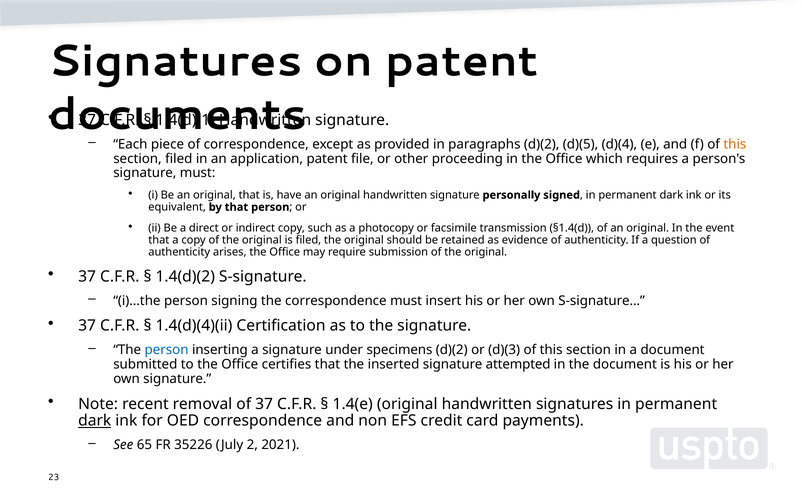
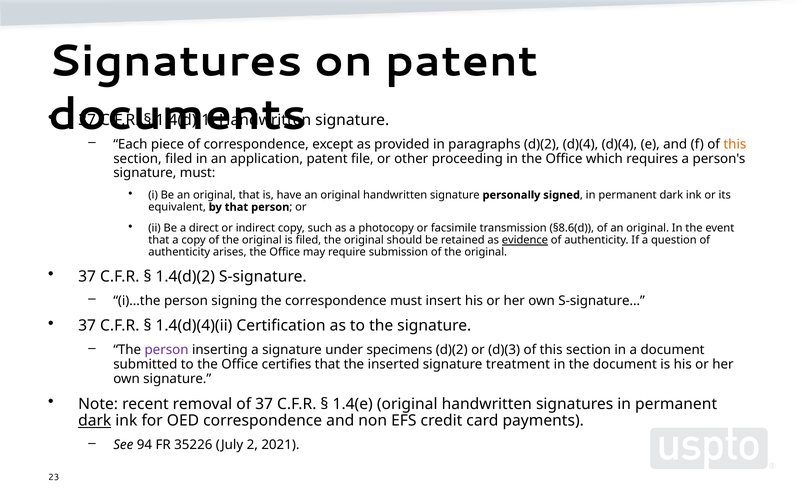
d)(2 d)(5: d)(5 -> d)(4 (581, 144)
§1.4(d: §1.4(d -> §8.6(d (572, 228)
evidence underline: none -> present (525, 240)
person colour: blue -> purple (167, 350)
attempted: attempted -> treatment (518, 365)
65: 65 -> 94 (144, 445)
